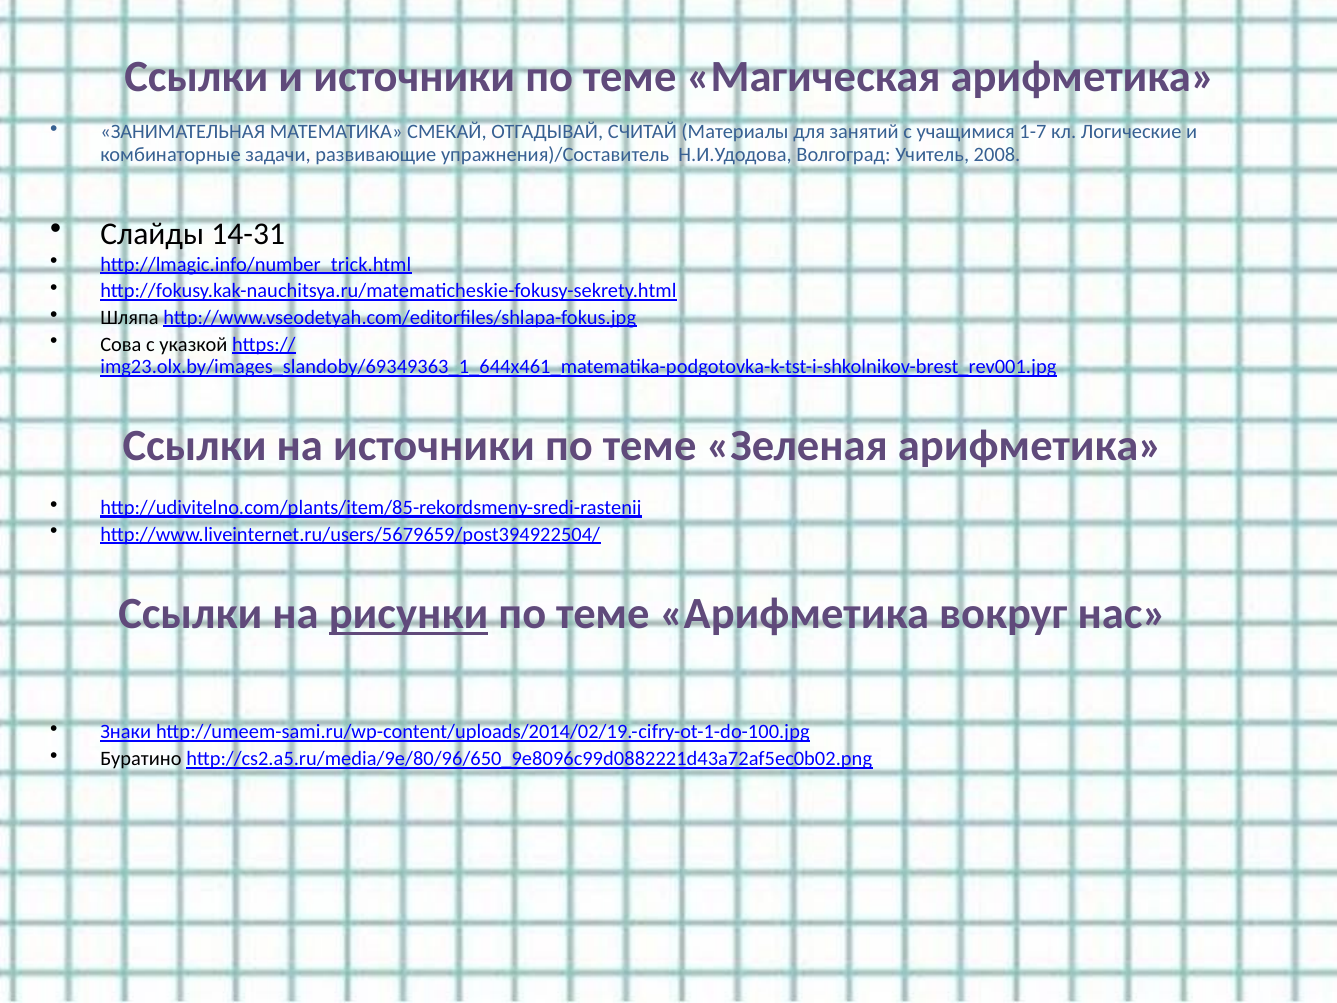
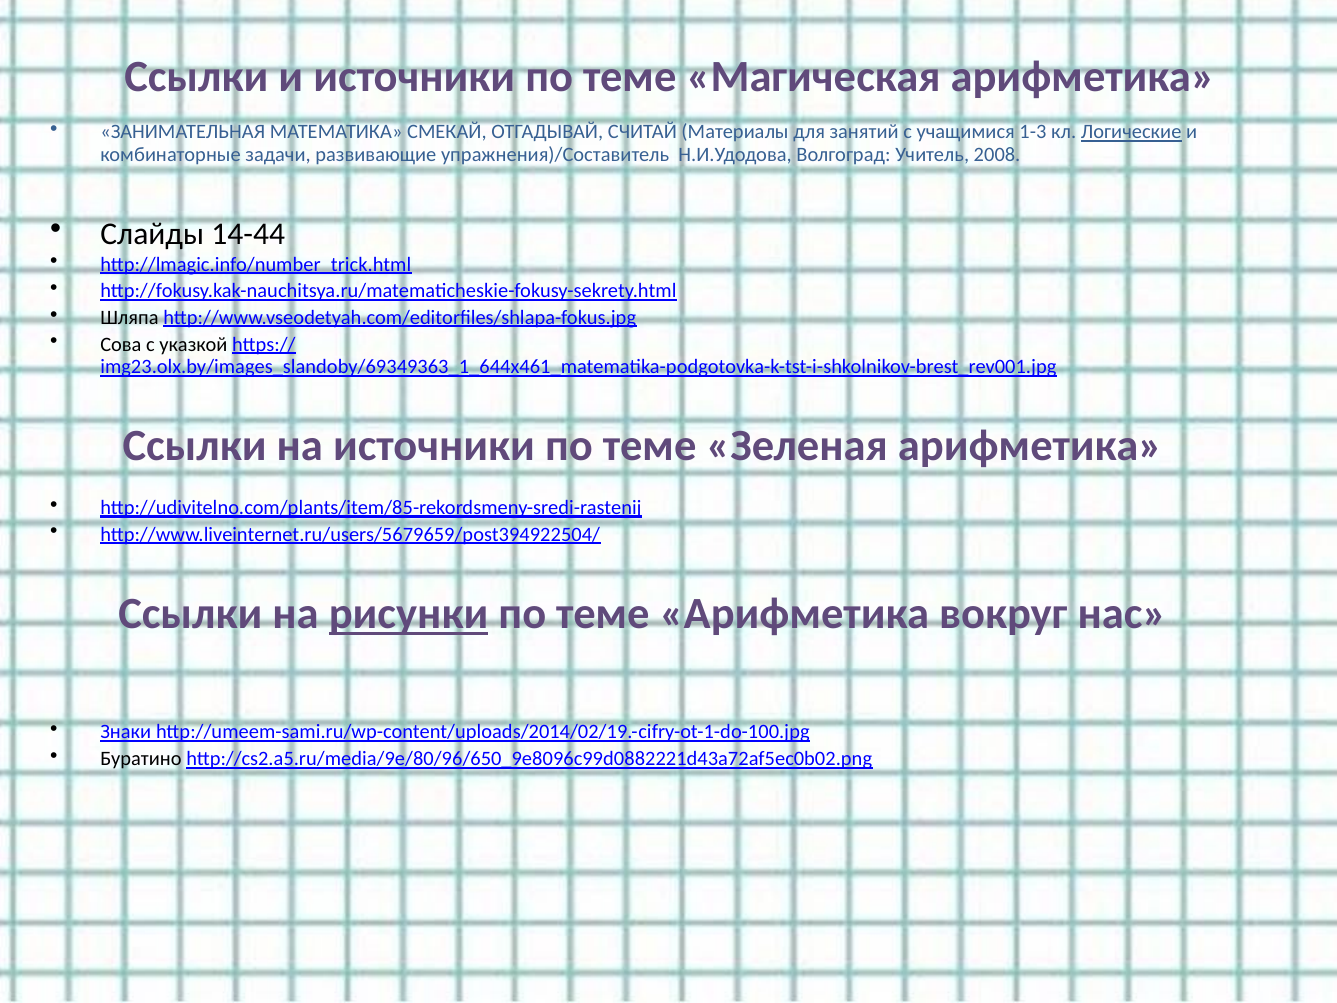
1-7: 1-7 -> 1-3 (1033, 132)
Логические underline: none -> present (1131, 132)
14-31: 14-31 -> 14-44 (248, 234)
